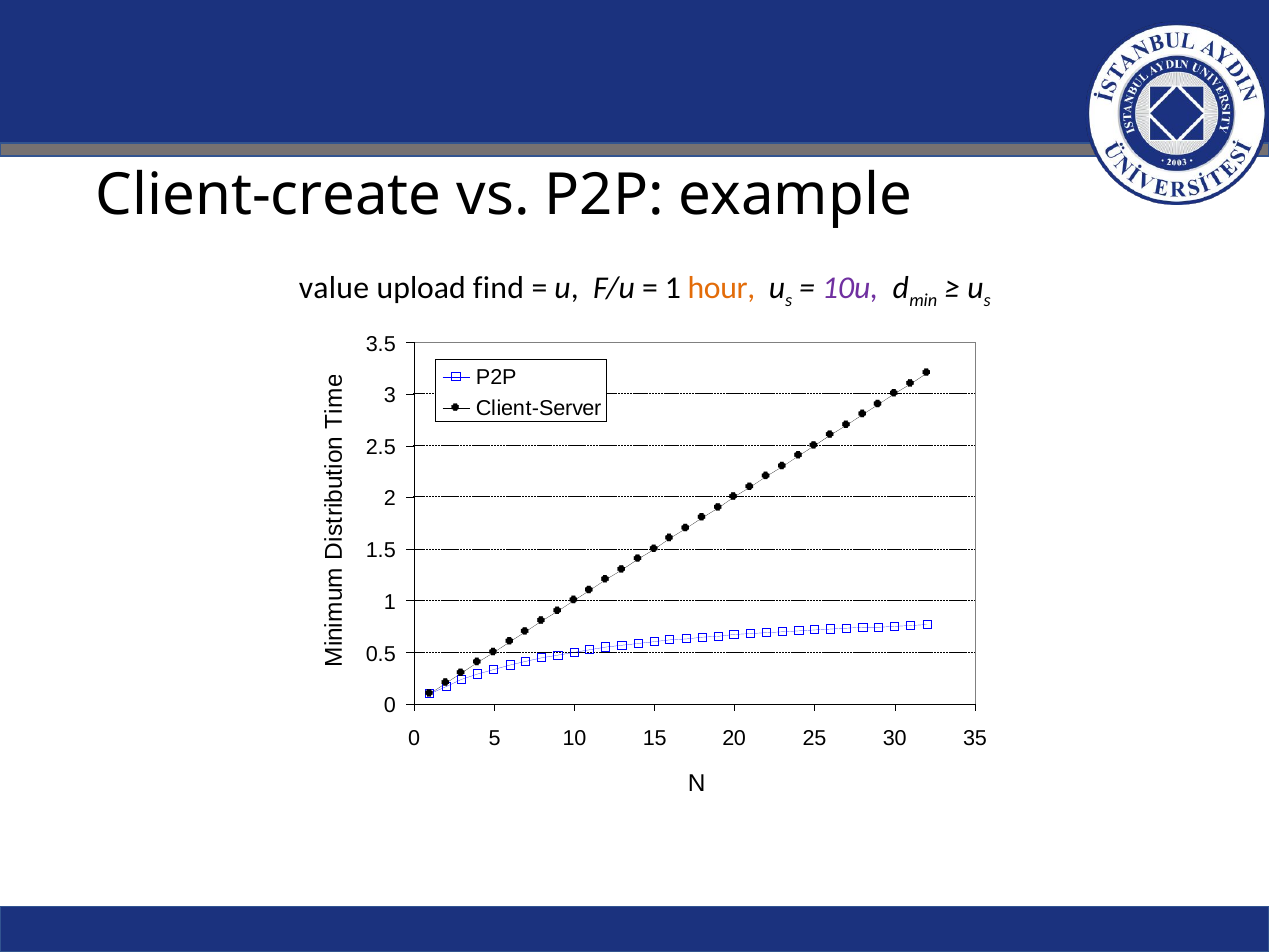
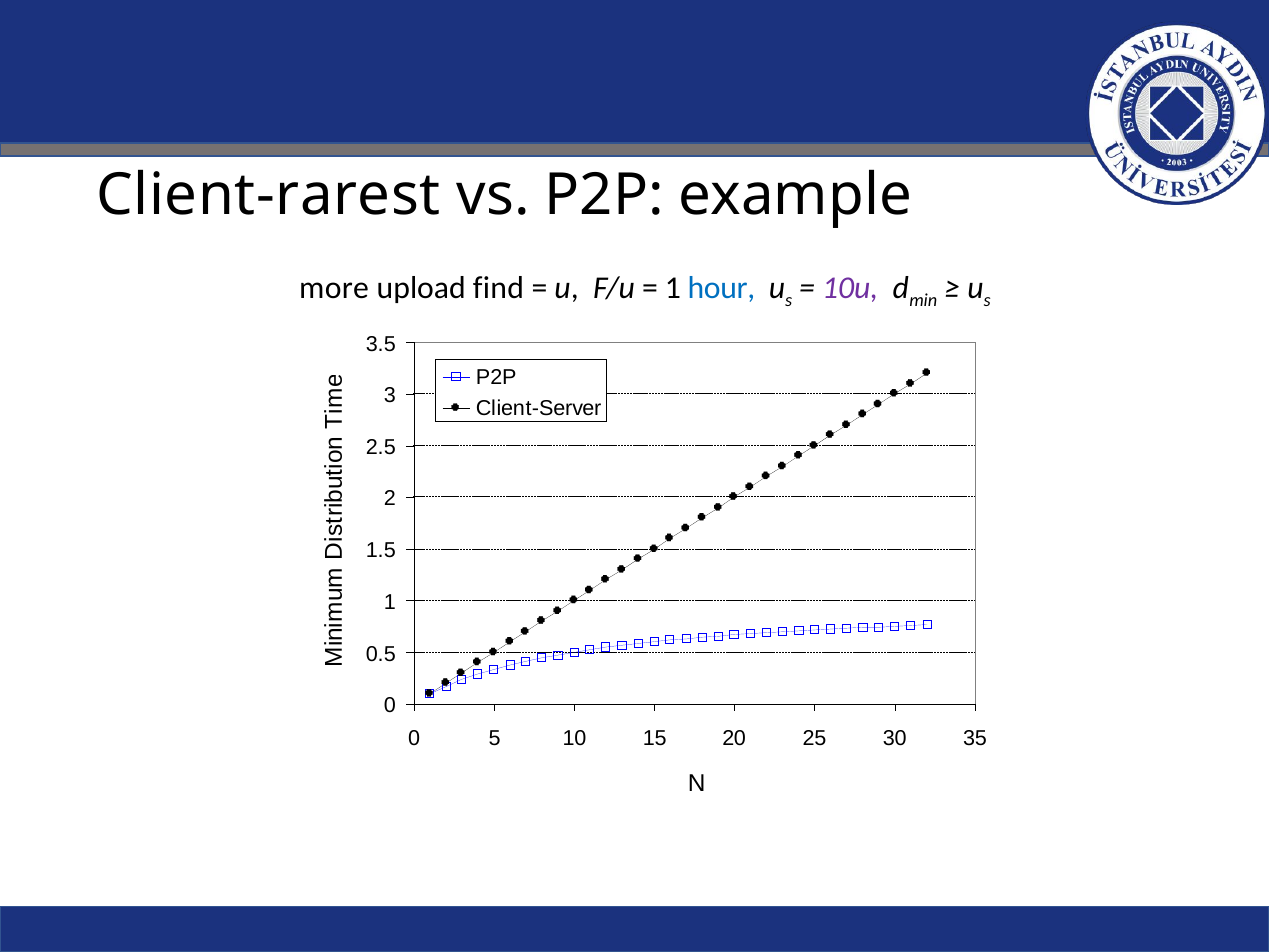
Client-create: Client-create -> Client-rarest (268, 195)
value: value -> more (334, 288)
hour colour: orange -> blue (721, 288)
